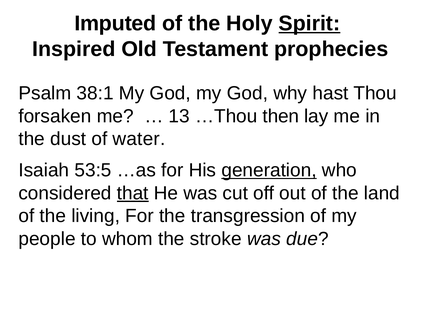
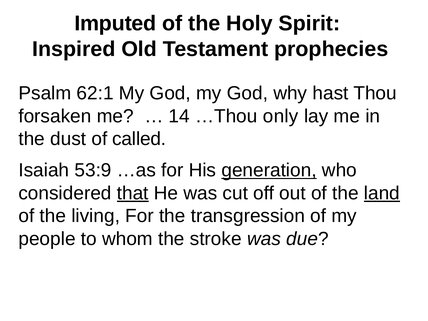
Spirit underline: present -> none (309, 24)
38:1: 38:1 -> 62:1 (95, 93)
13: 13 -> 14 (179, 116)
then: then -> only (281, 116)
water: water -> called (139, 139)
53:5: 53:5 -> 53:9 (93, 170)
land underline: none -> present (382, 193)
